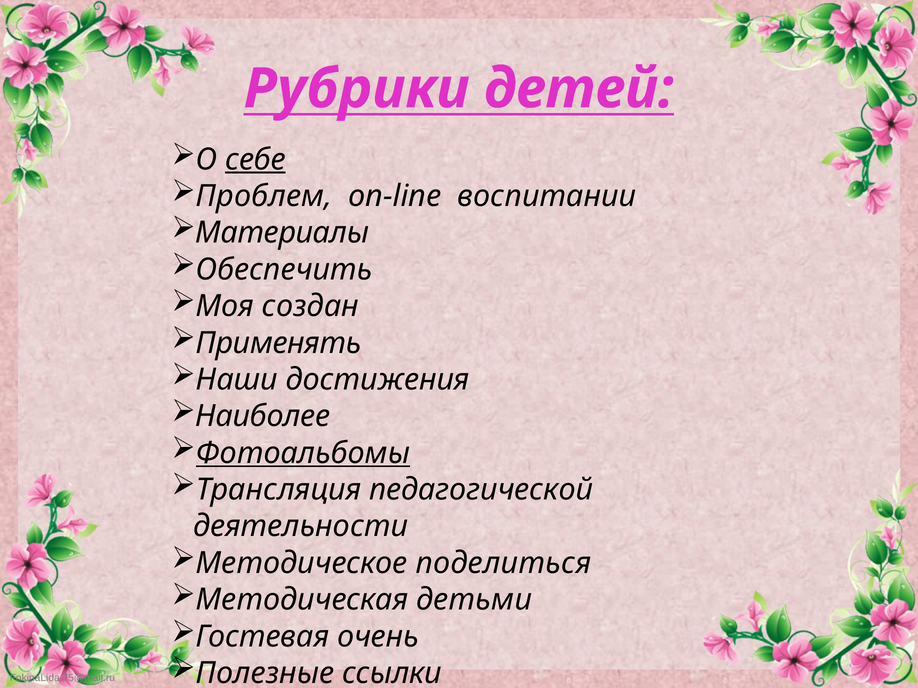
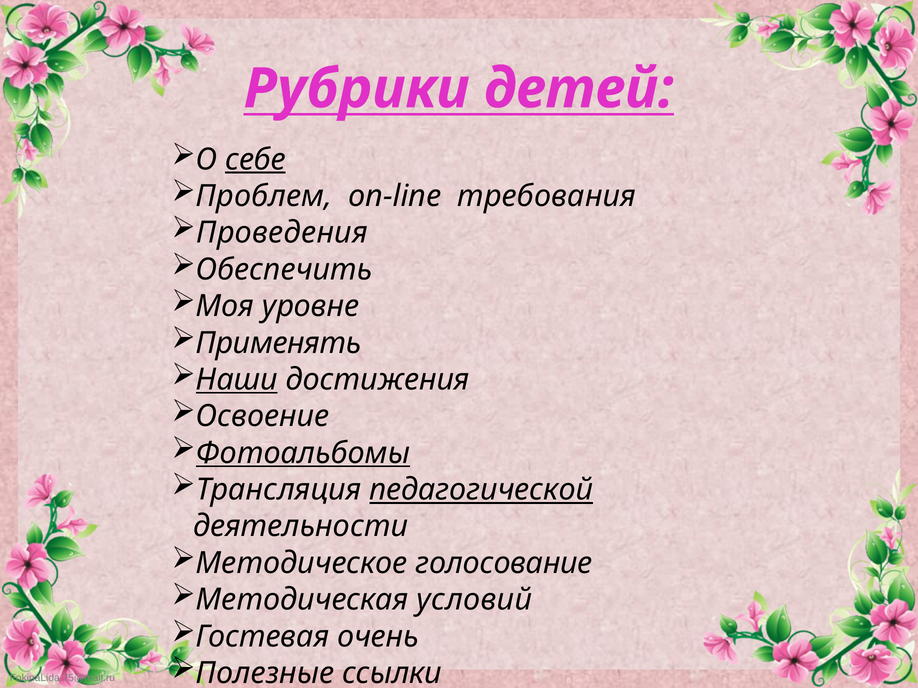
воспитании: воспитании -> требования (547, 196)
Материалы: Материалы -> Проведения (282, 233)
создан: создан -> уровне (310, 306)
Наши underline: none -> present (237, 380)
Наиболее: Наиболее -> Освоение (263, 417)
педагогической underline: none -> present (481, 490)
поделиться: поделиться -> голосование (504, 564)
детьми: детьми -> условий (474, 600)
